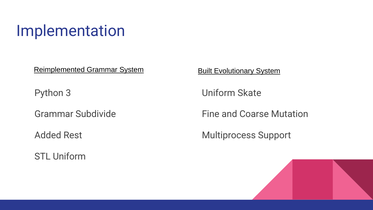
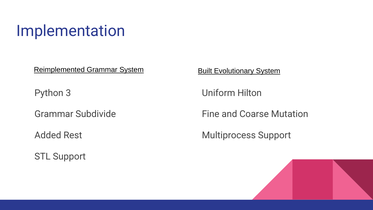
Skate: Skate -> Hilton (250, 93)
STL Uniform: Uniform -> Support (69, 156)
